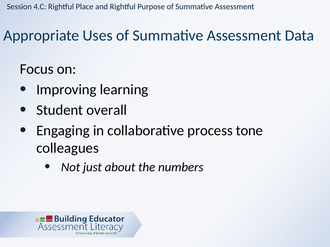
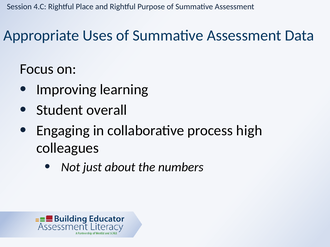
tone: tone -> high (249, 131)
